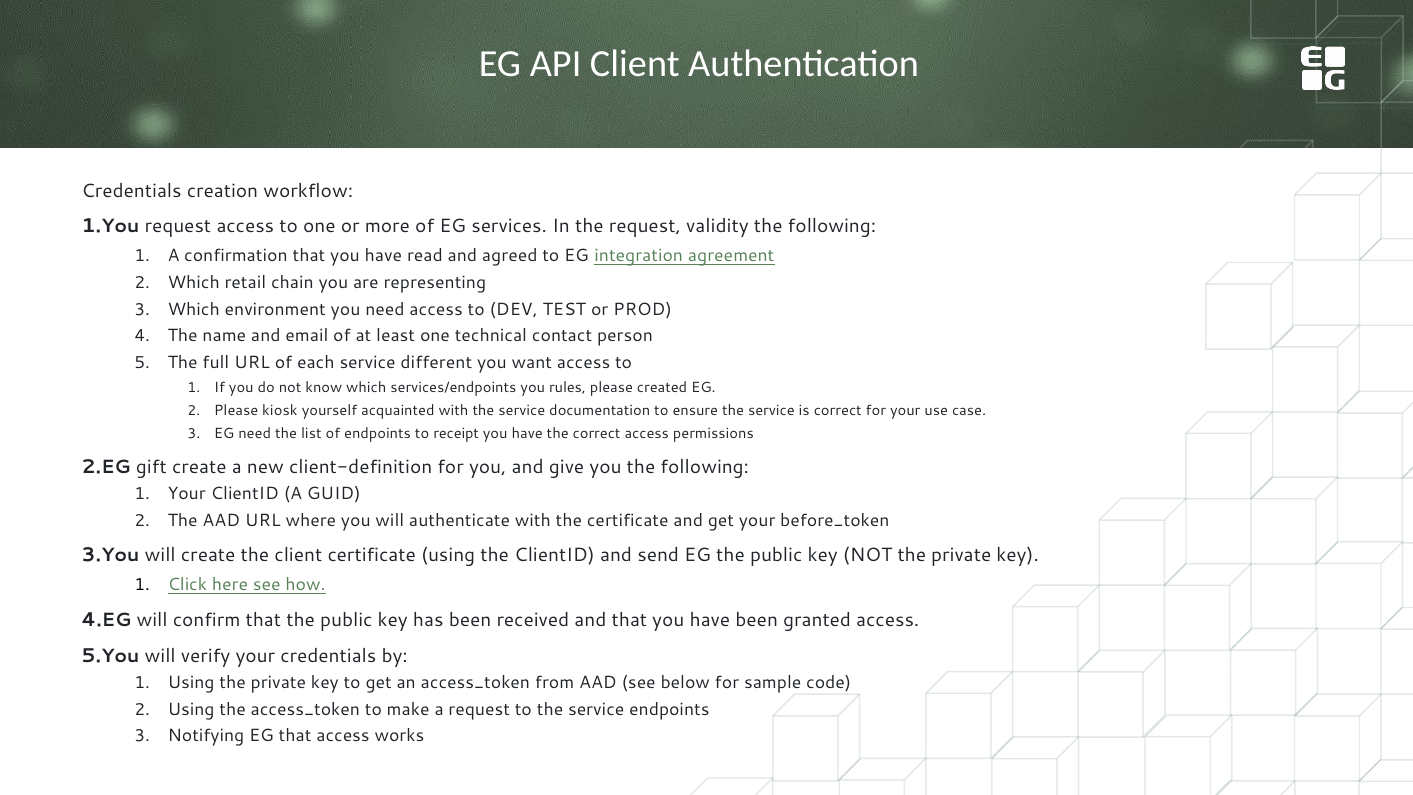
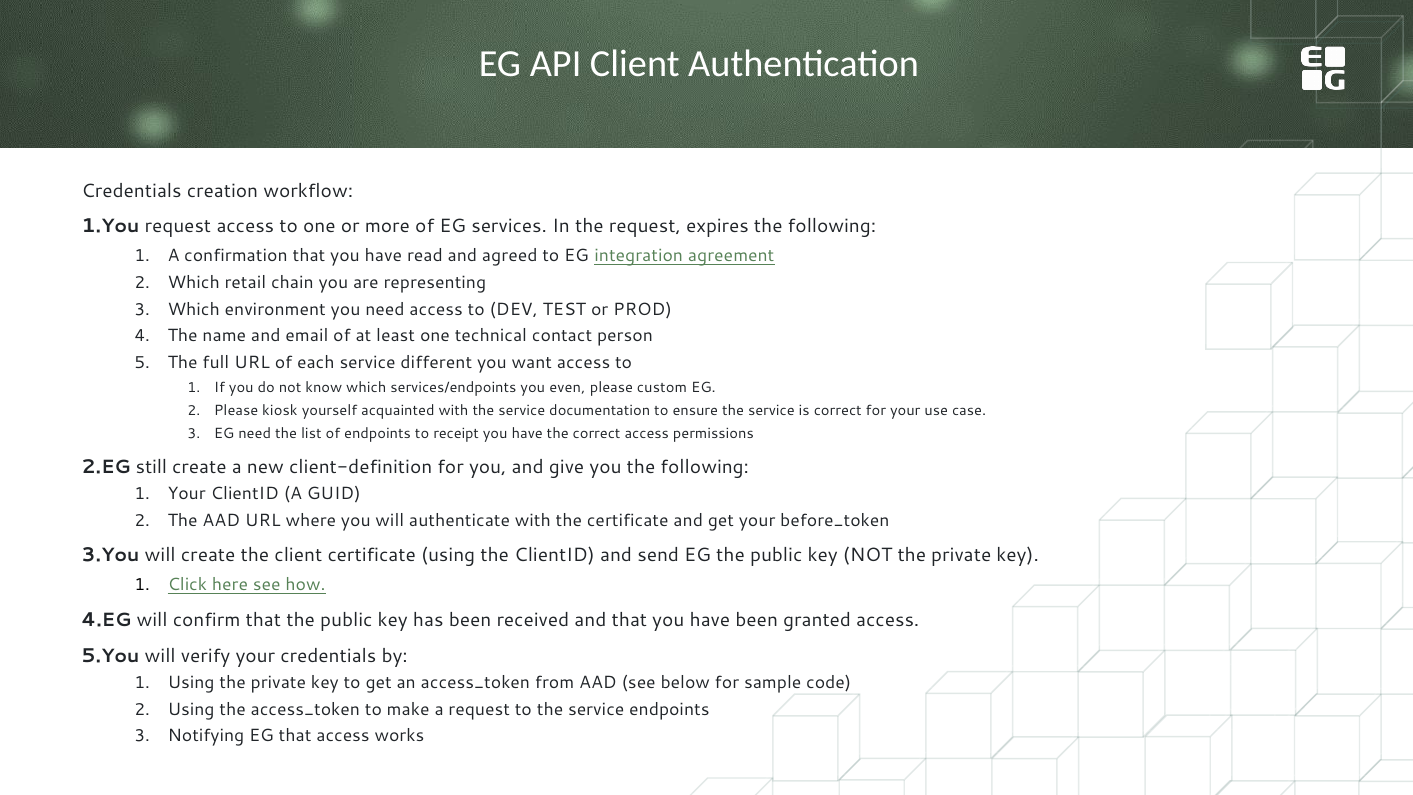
validity: validity -> expires (717, 226)
rules: rules -> even (567, 387)
created: created -> custom (662, 387)
gift: gift -> still (151, 467)
